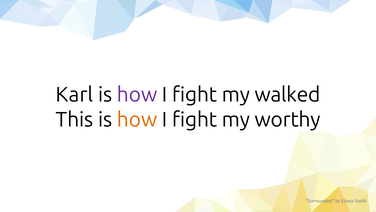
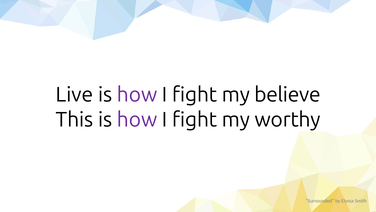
Karl: Karl -> Live (74, 94)
walked: walked -> believe (288, 94)
how colour: orange -> purple (137, 119)
